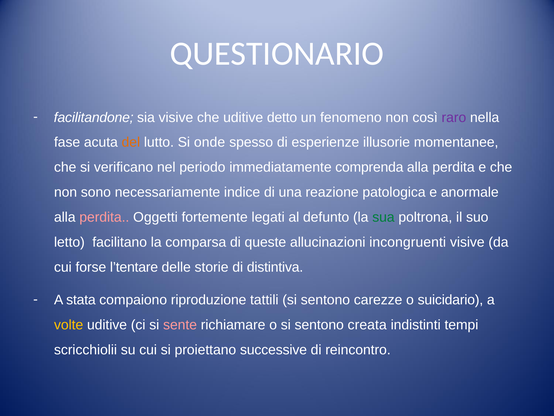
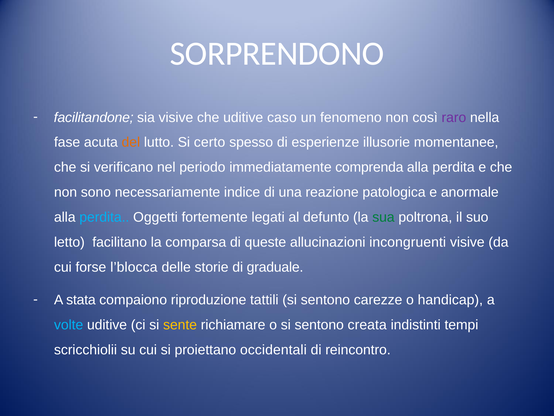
QUESTIONARIO: QUESTIONARIO -> SORPRENDONO (277, 54)
detto: detto -> caso (282, 117)
onde: onde -> certo (210, 142)
perdita colour: pink -> light blue (104, 217)
l’tentare: l’tentare -> l’blocca (134, 267)
distintiva: distintiva -> graduale (275, 267)
suicidario: suicidario -> handicap (450, 300)
volte colour: yellow -> light blue (69, 324)
sente colour: pink -> yellow (180, 324)
successive: successive -> occidentali (273, 349)
